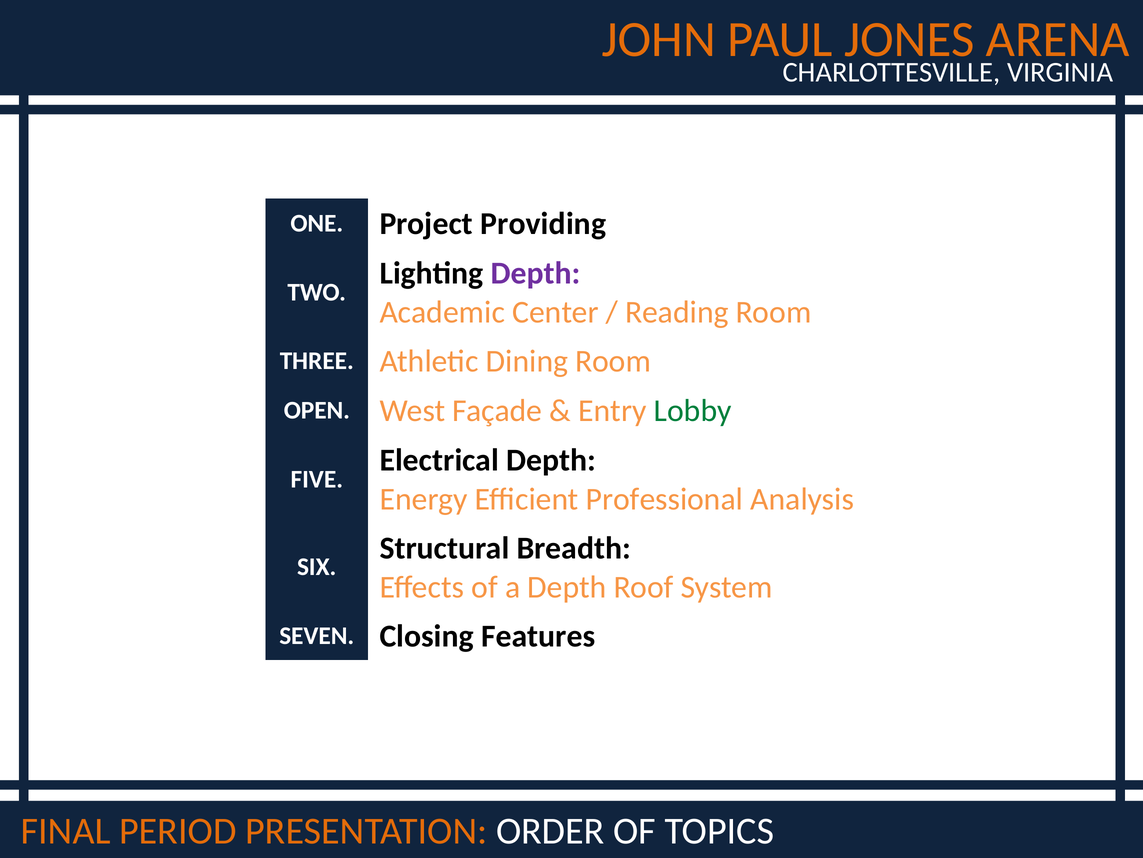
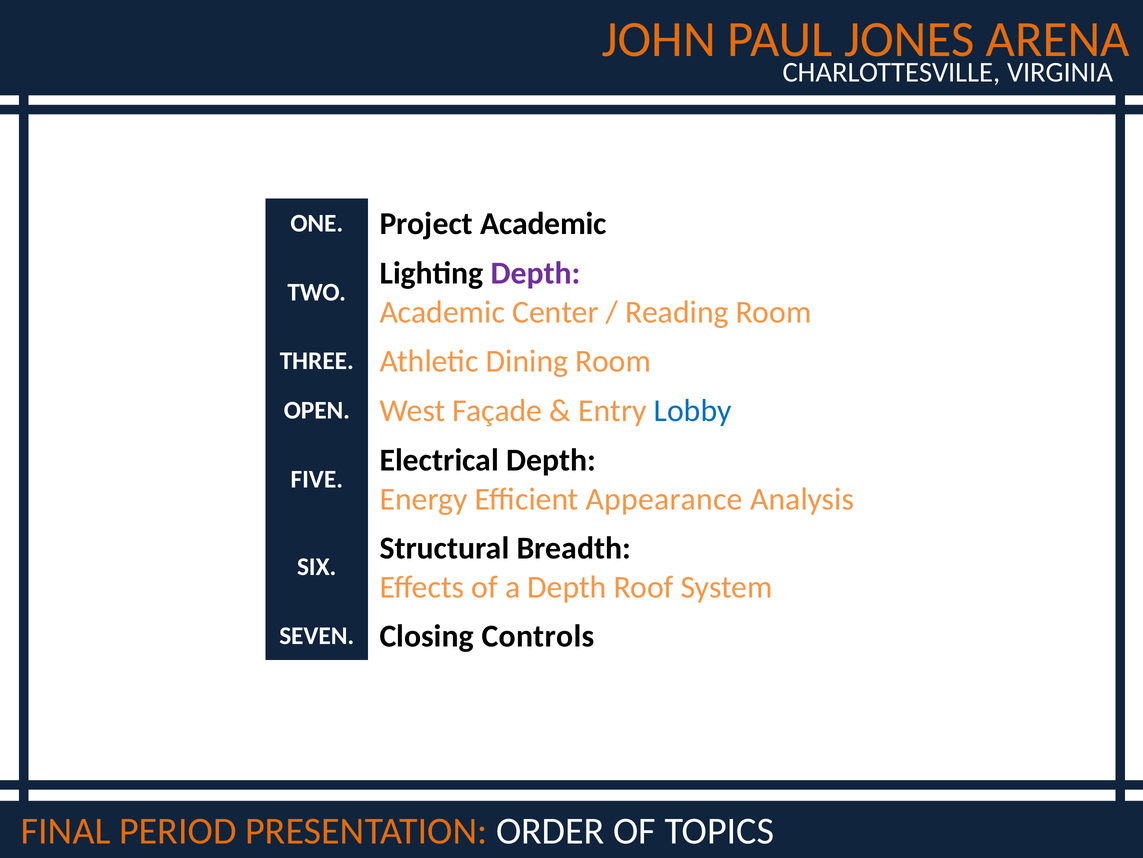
Project Providing: Providing -> Academic (543, 224)
Lobby colour: green -> blue (693, 410)
Professional: Professional -> Appearance (664, 499)
Features: Features -> Controls (538, 635)
